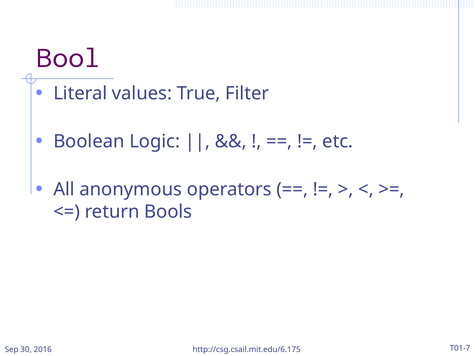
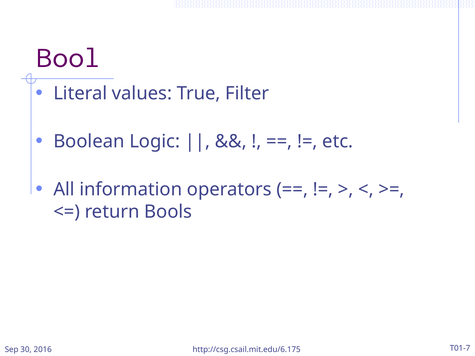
anonymous: anonymous -> information (131, 190)
